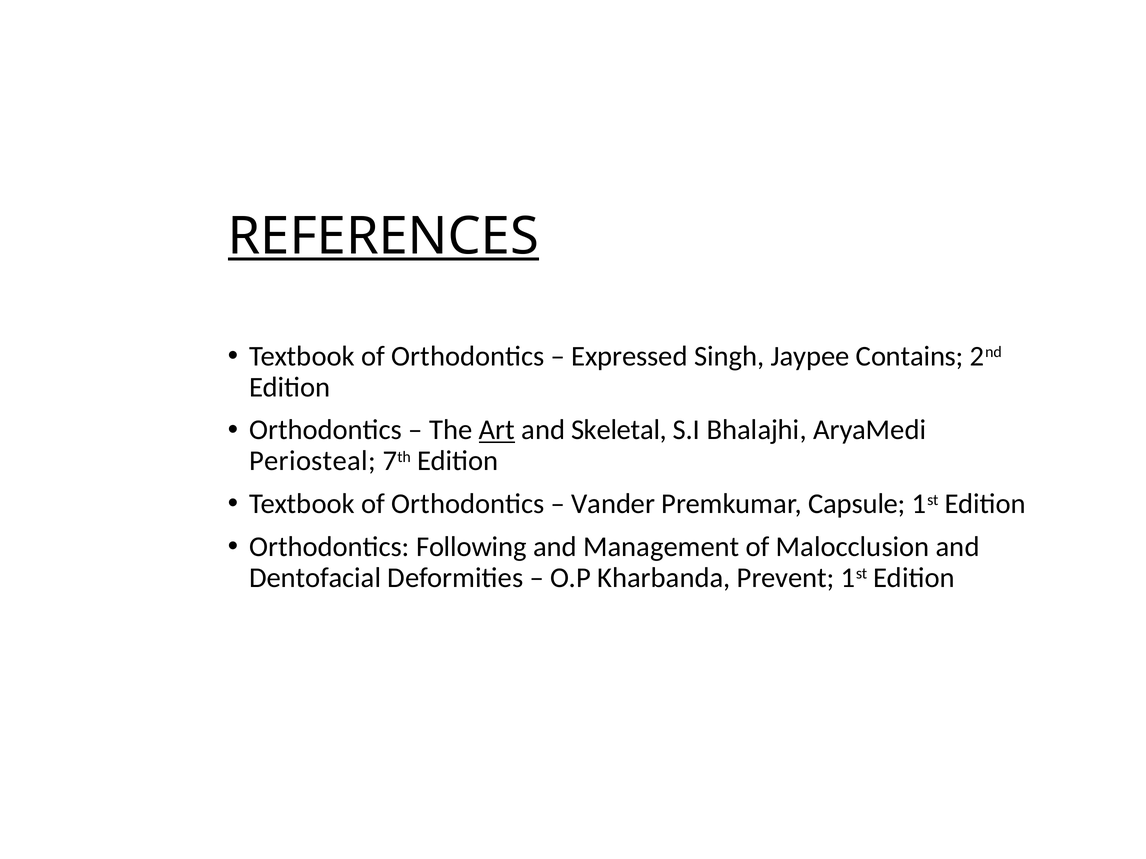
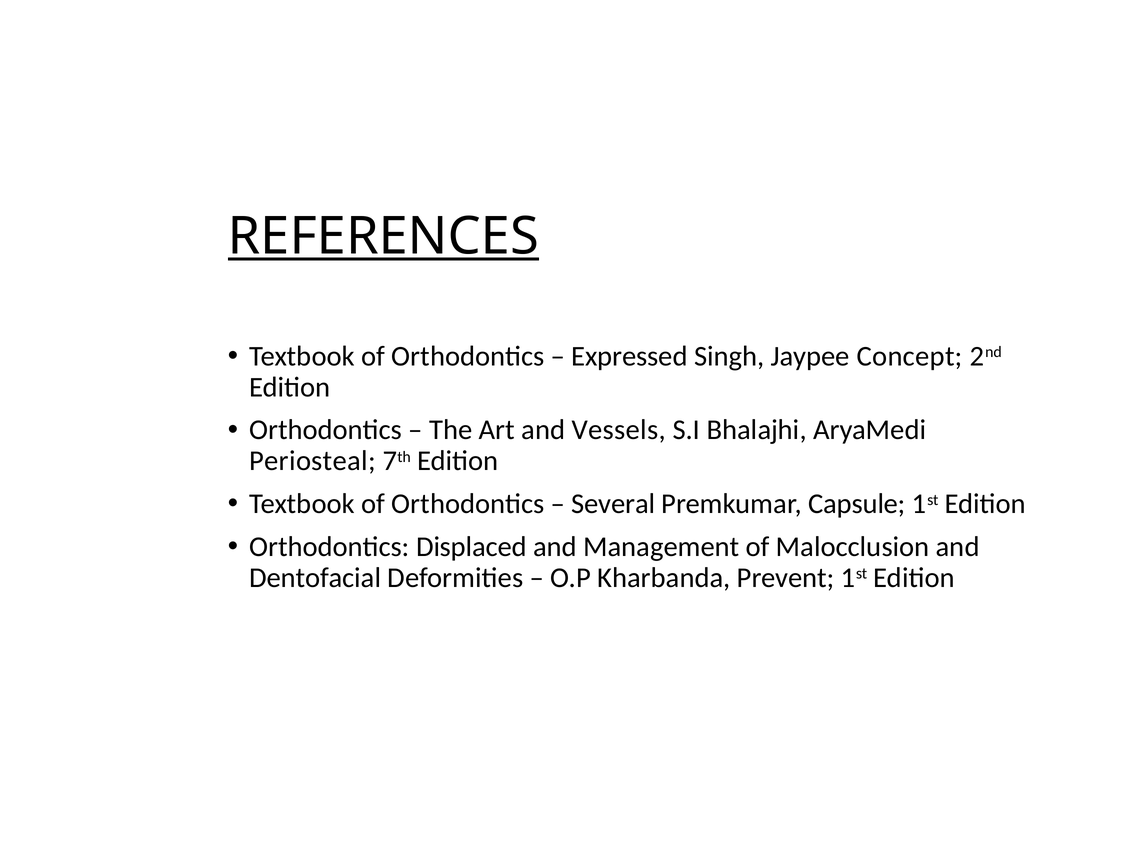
Contains: Contains -> Concept (910, 356)
Art underline: present -> none (497, 430)
Skeletal: Skeletal -> Vessels (619, 430)
Vander: Vander -> Several (613, 504)
Following: Following -> Displaced (471, 547)
